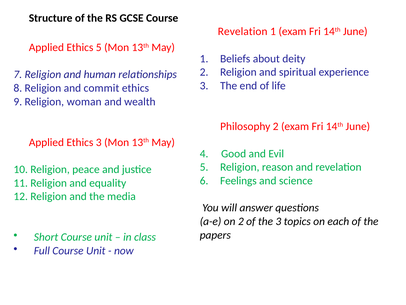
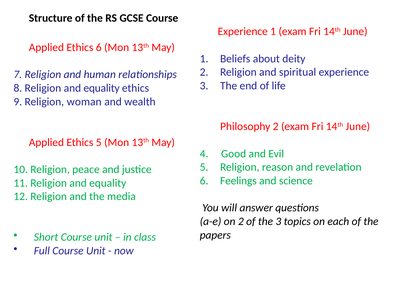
Revelation: Revelation -> Experience (243, 32)
Ethics 5: 5 -> 6 (99, 47)
8 Religion and commit: commit -> equality (102, 88)
Ethics 3: 3 -> 5 (99, 142)
